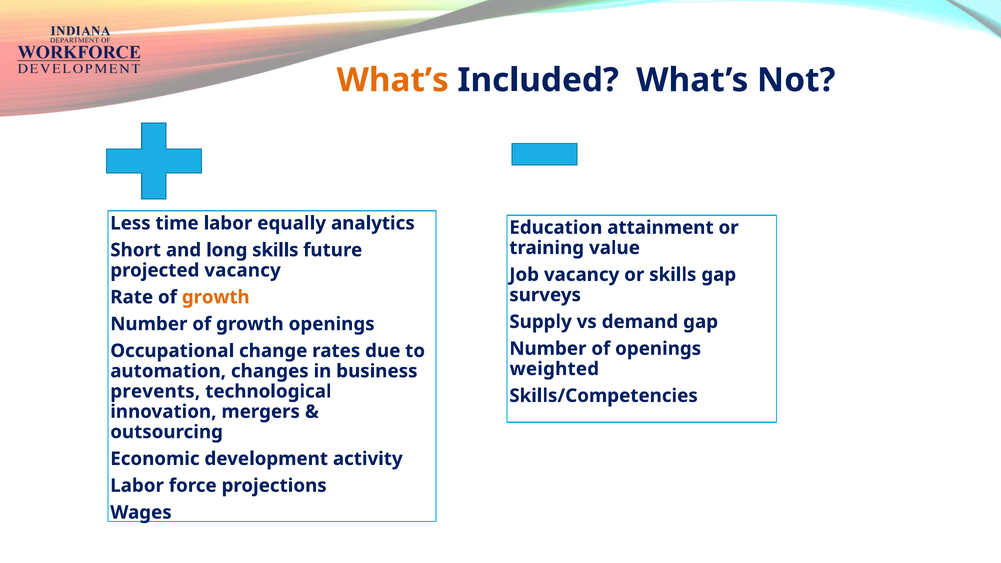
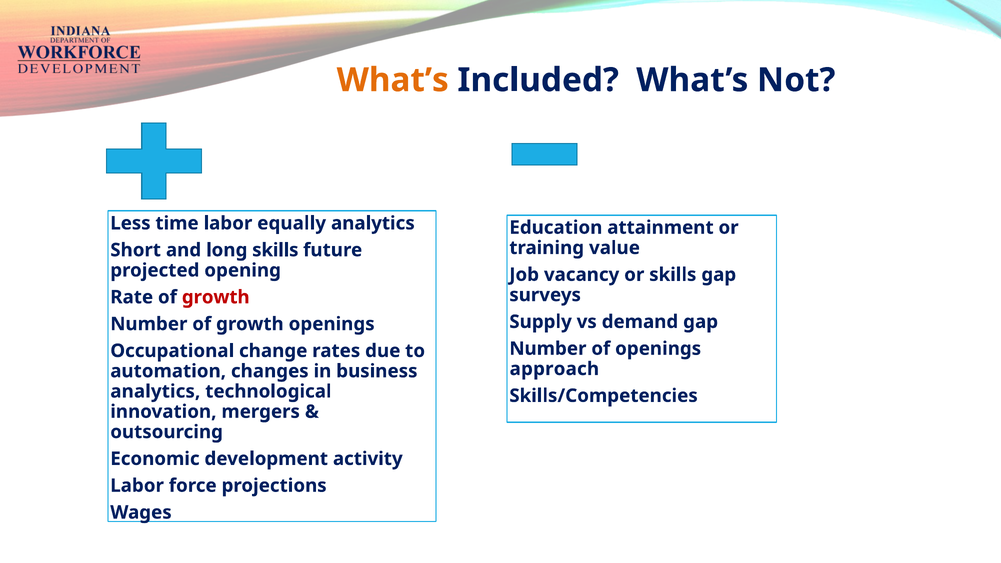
projected vacancy: vacancy -> opening (243, 270)
growth colour: orange -> red (216, 297)
weighted: weighted -> approach (554, 369)
prevents: prevents -> analytics (155, 391)
